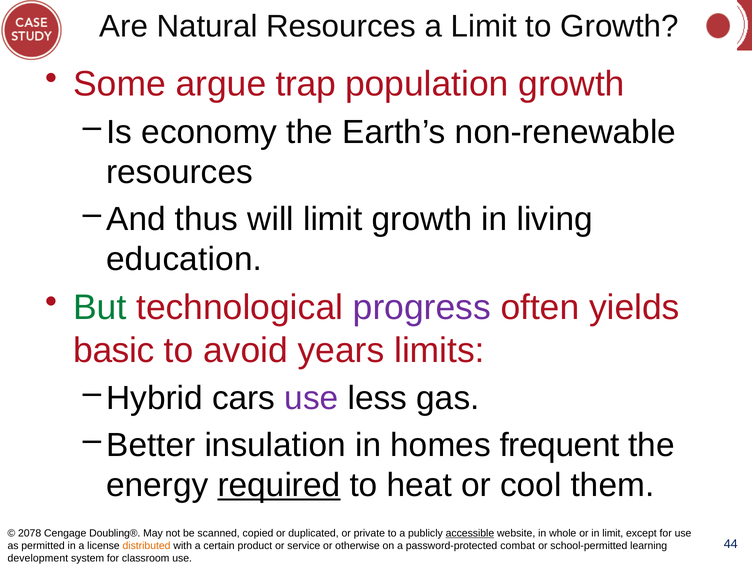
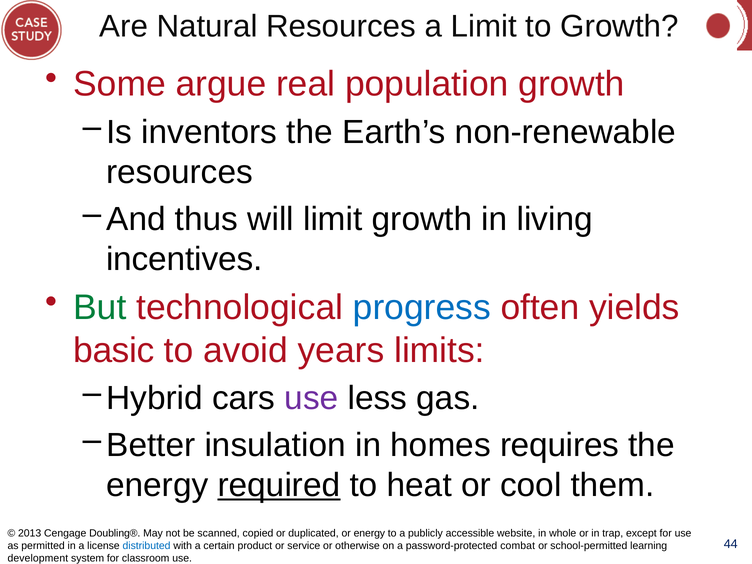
trap: trap -> real (306, 84)
economy: economy -> inventors (209, 132)
education: education -> incentives (184, 259)
progress colour: purple -> blue (422, 308)
frequent: frequent -> requires (560, 445)
2078: 2078 -> 2013 (30, 533)
or private: private -> energy (369, 533)
accessible underline: present -> none (470, 533)
in limit: limit -> trap (613, 533)
distributed colour: orange -> blue (147, 546)
